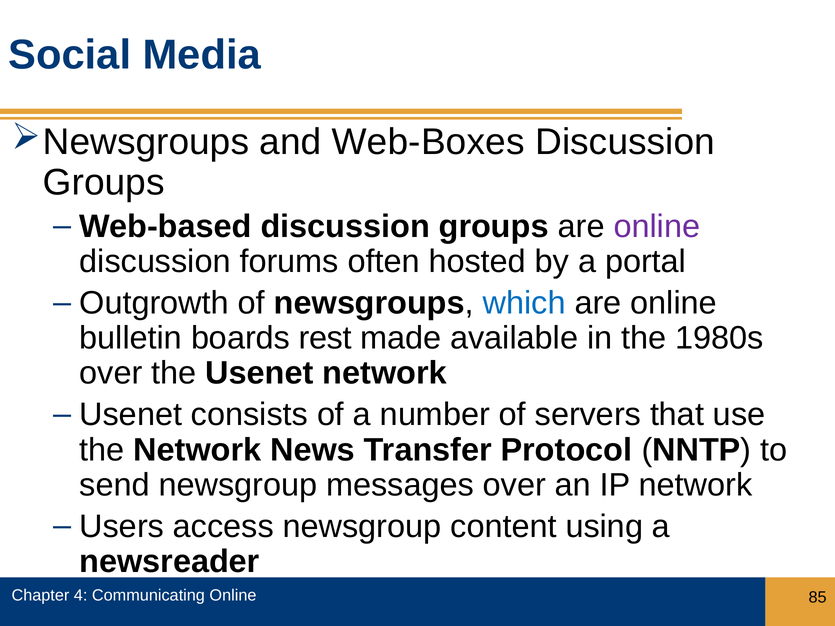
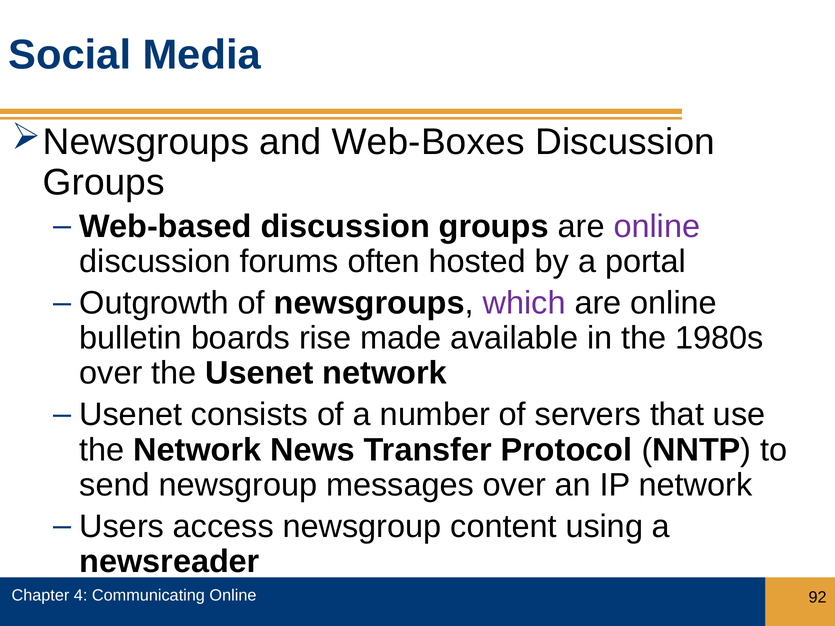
which colour: blue -> purple (524, 303)
rest: rest -> rise (325, 338)
85: 85 -> 92 (818, 598)
